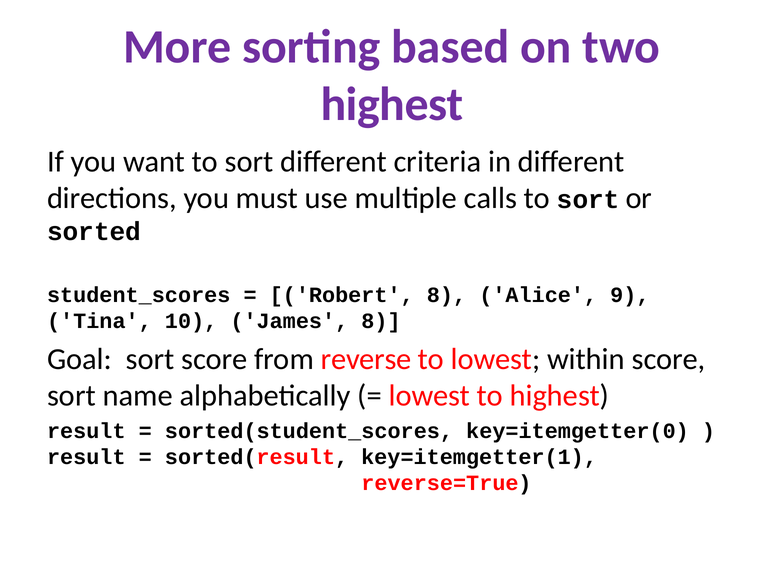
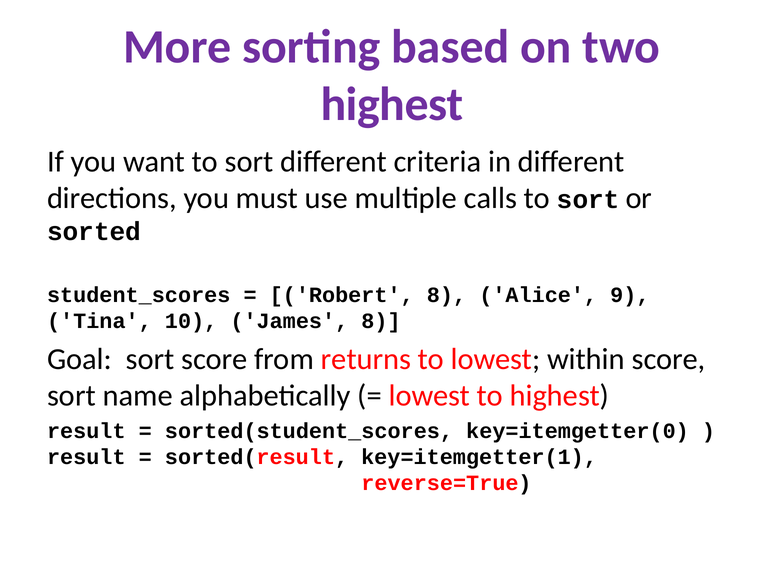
reverse: reverse -> returns (366, 359)
